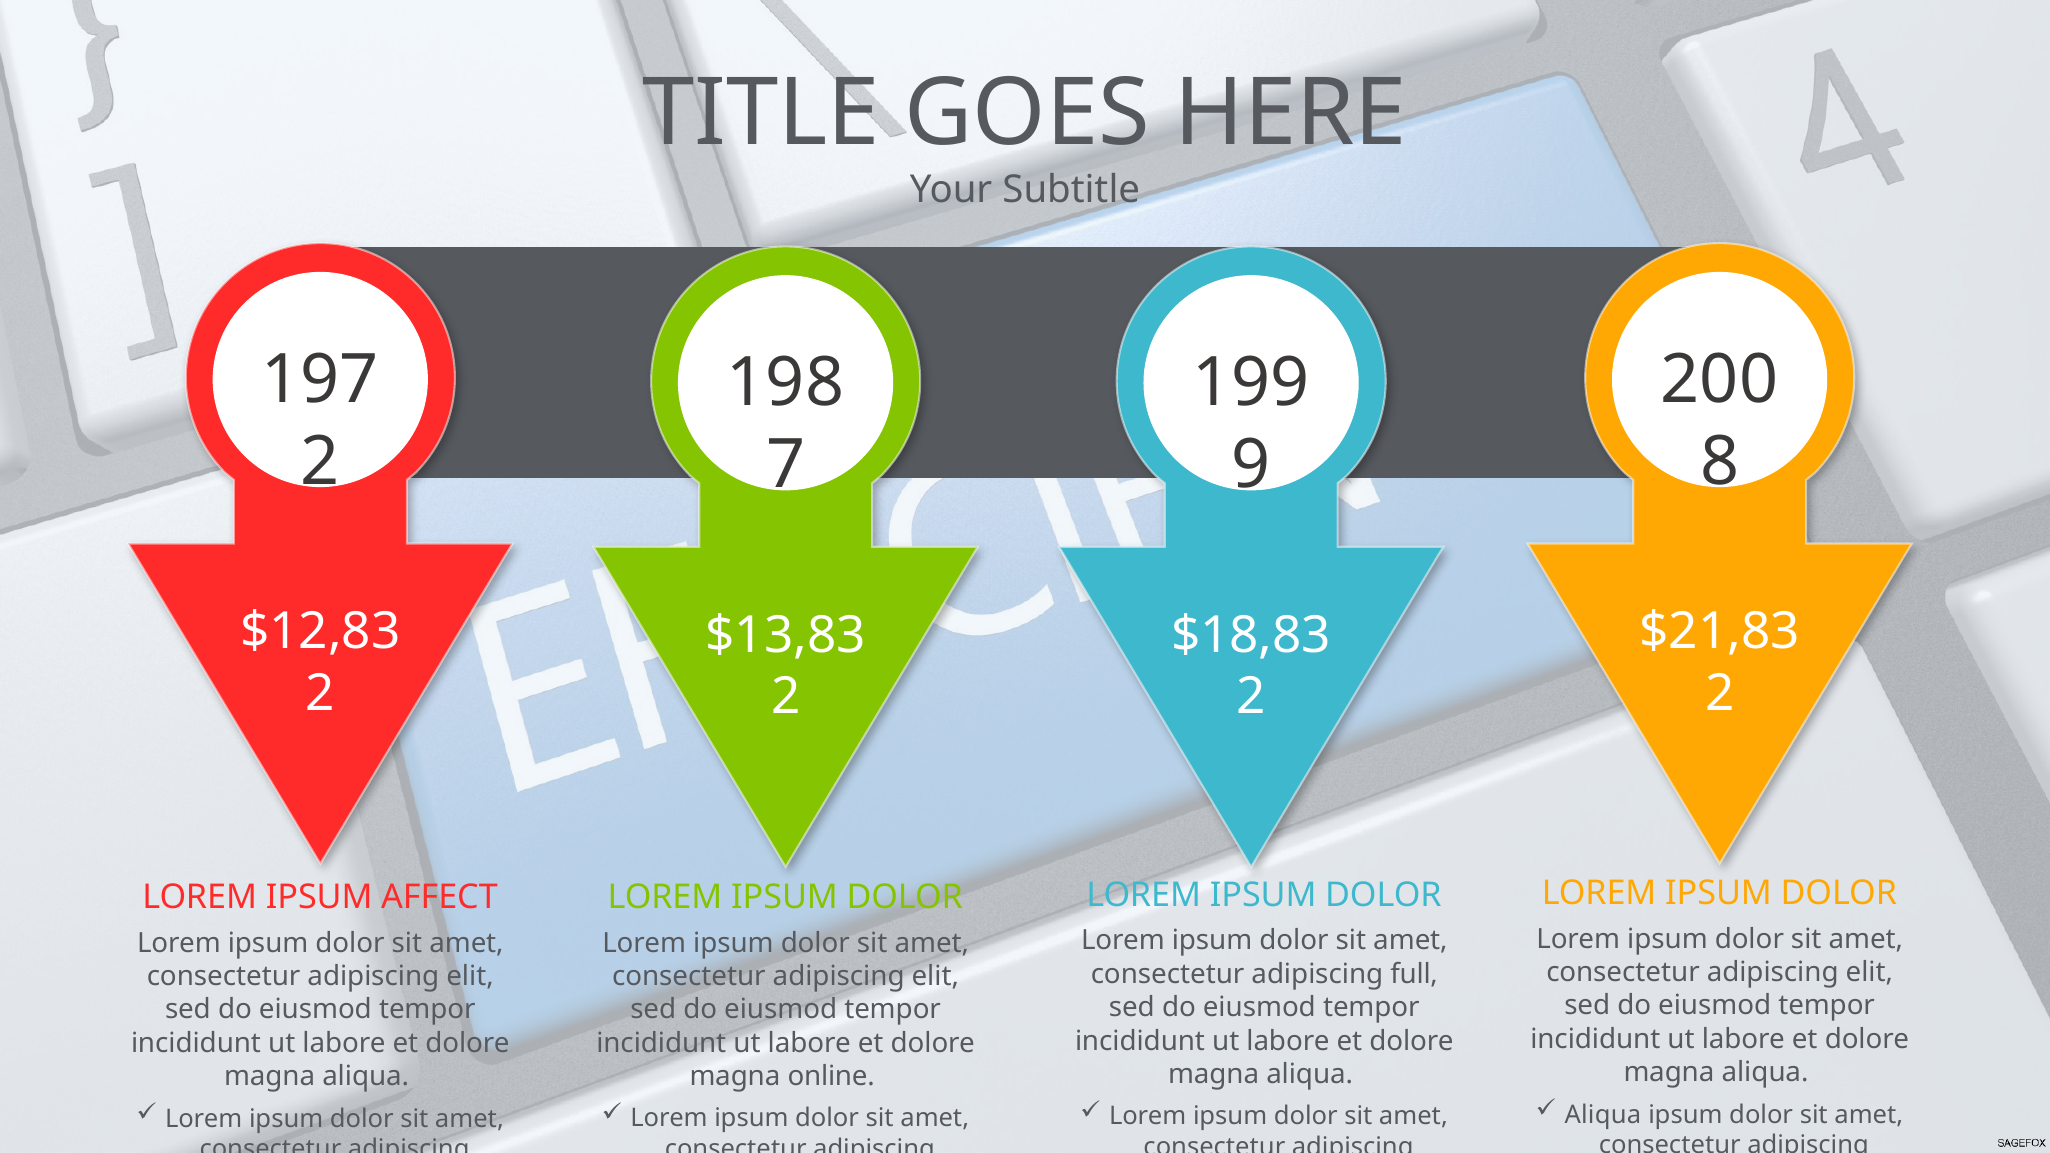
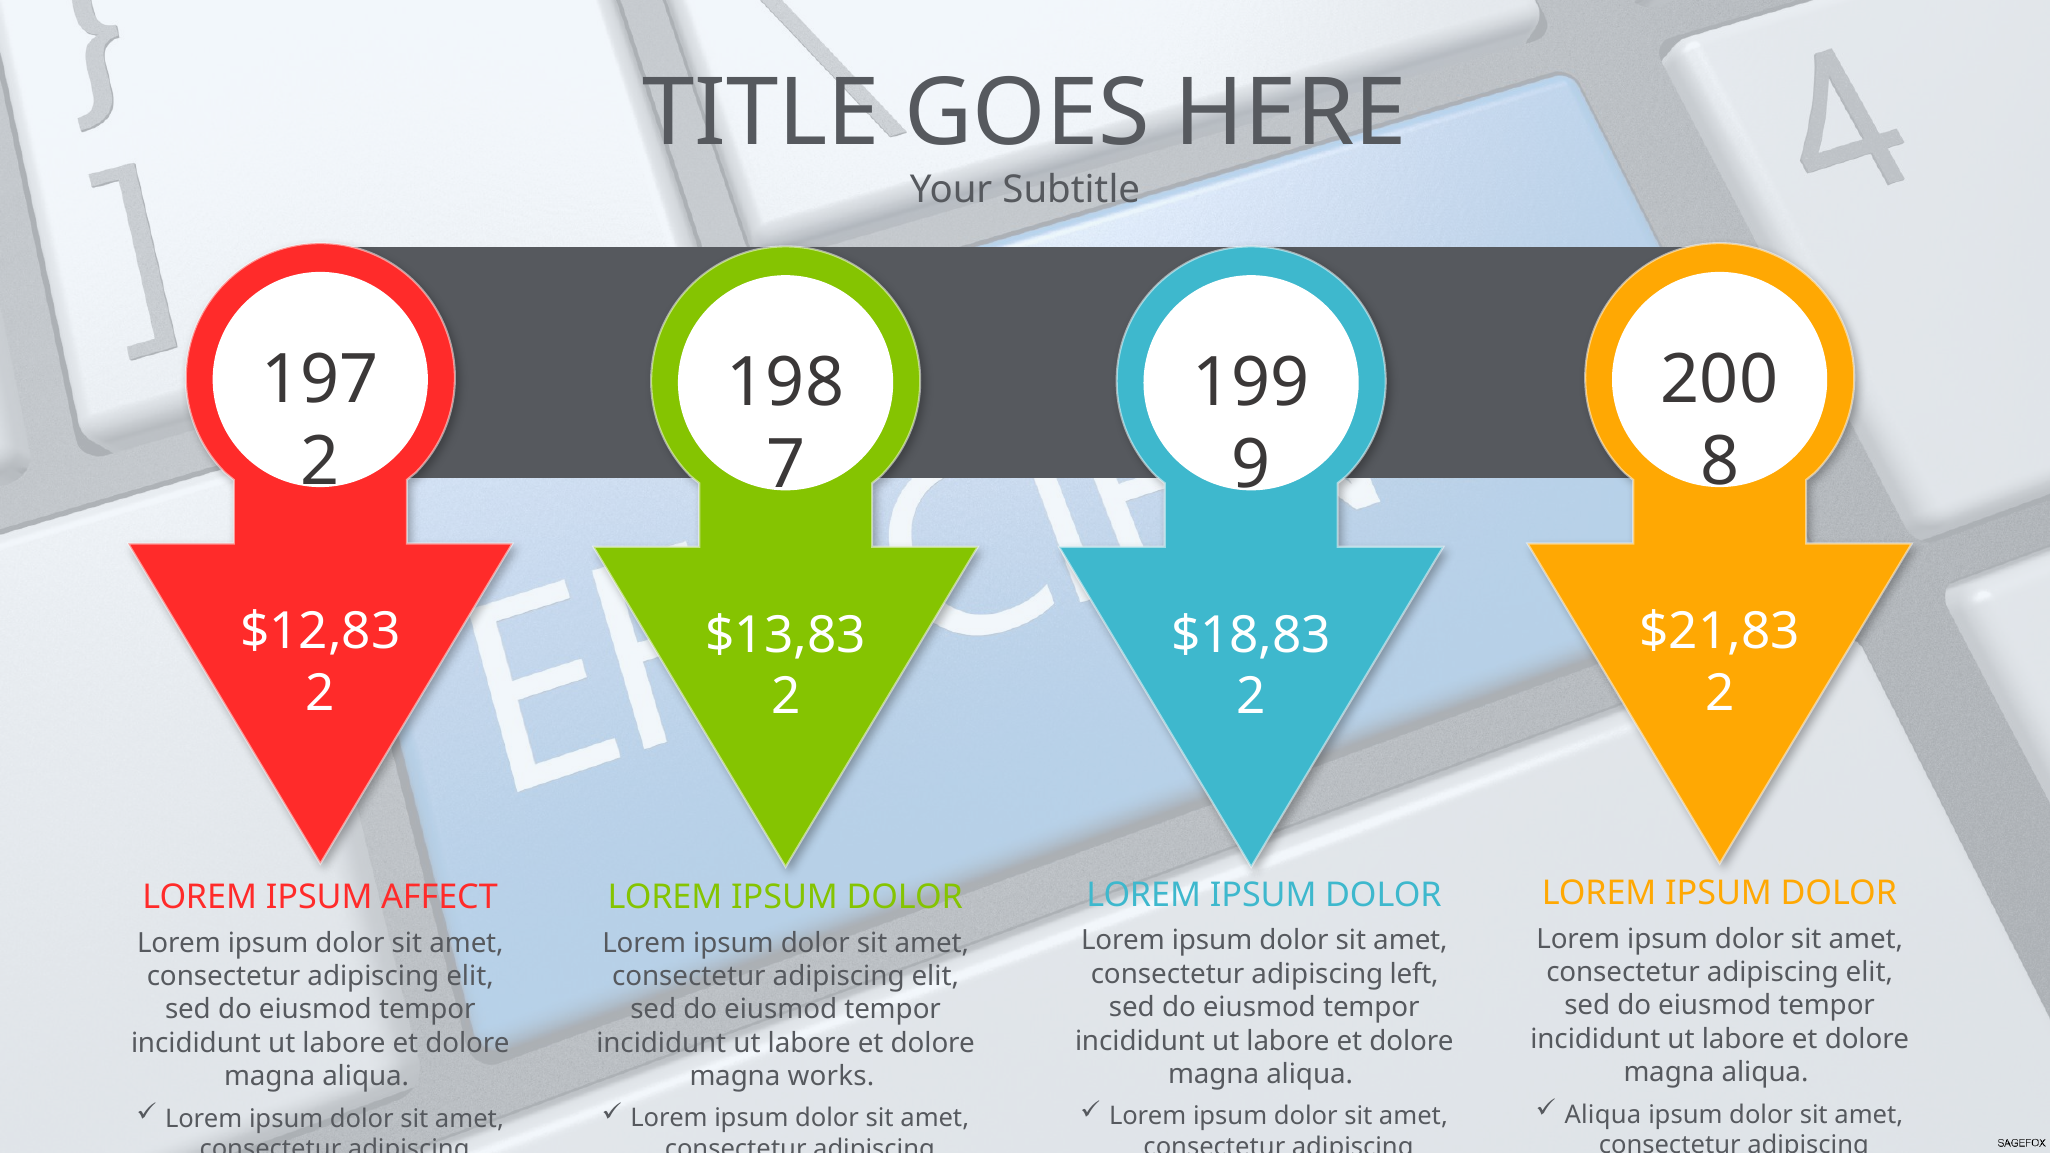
full: full -> left (1414, 974)
online: online -> works (831, 1077)
